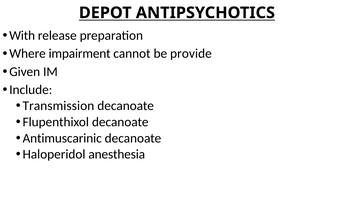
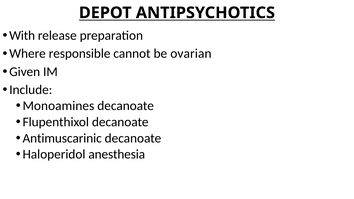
impairment: impairment -> responsible (80, 54)
provide: provide -> ovarian (191, 54)
Transmission: Transmission -> Monoamines (58, 106)
